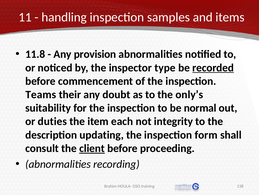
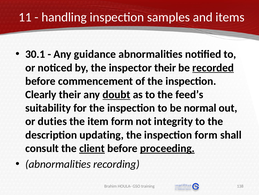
11.8: 11.8 -> 30.1 (35, 54)
provision: provision -> guidance (95, 54)
inspector type: type -> their (165, 67)
Teams: Teams -> Clearly (41, 94)
doubt underline: none -> present (116, 94)
only’s: only’s -> feed’s (189, 94)
item each: each -> form (122, 121)
proceeding underline: none -> present (167, 148)
